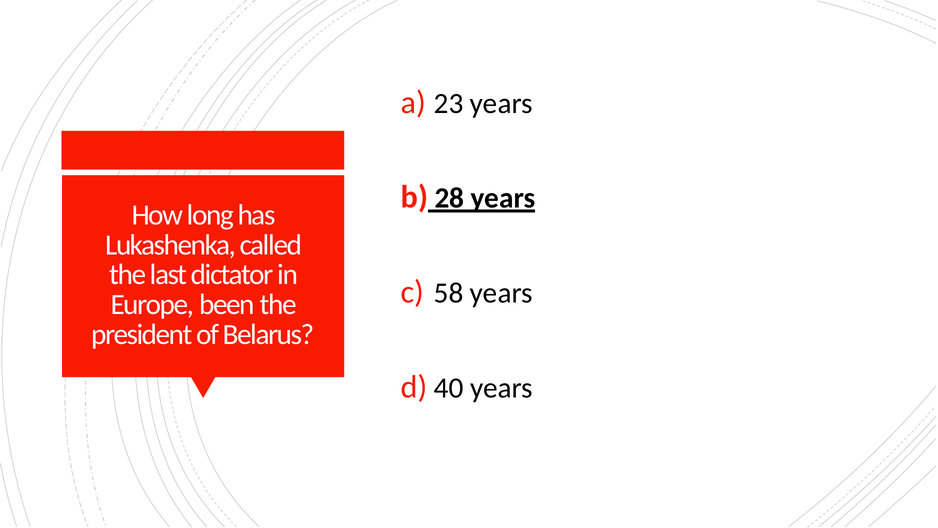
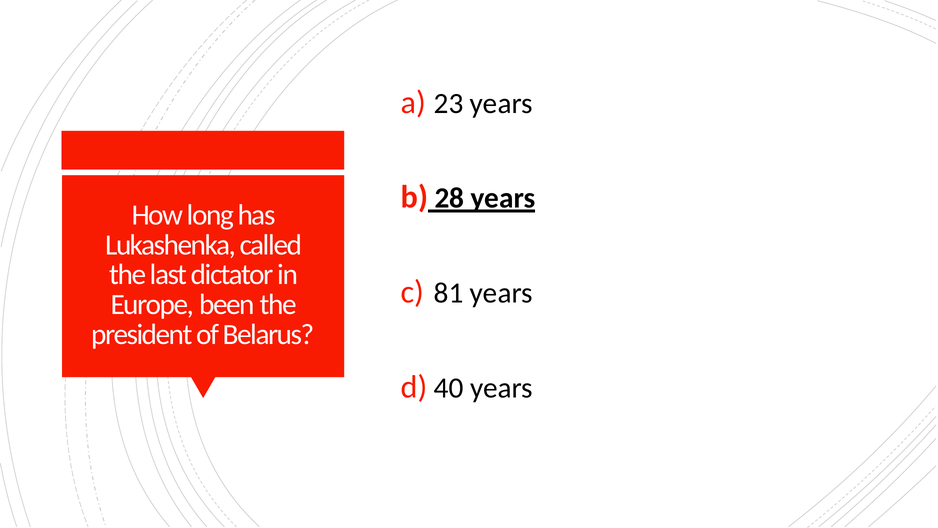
58: 58 -> 81 (449, 293)
